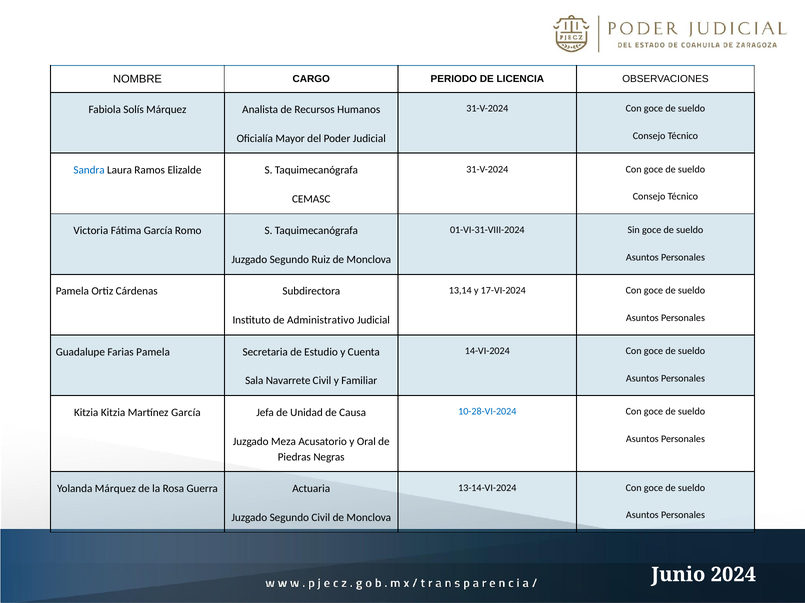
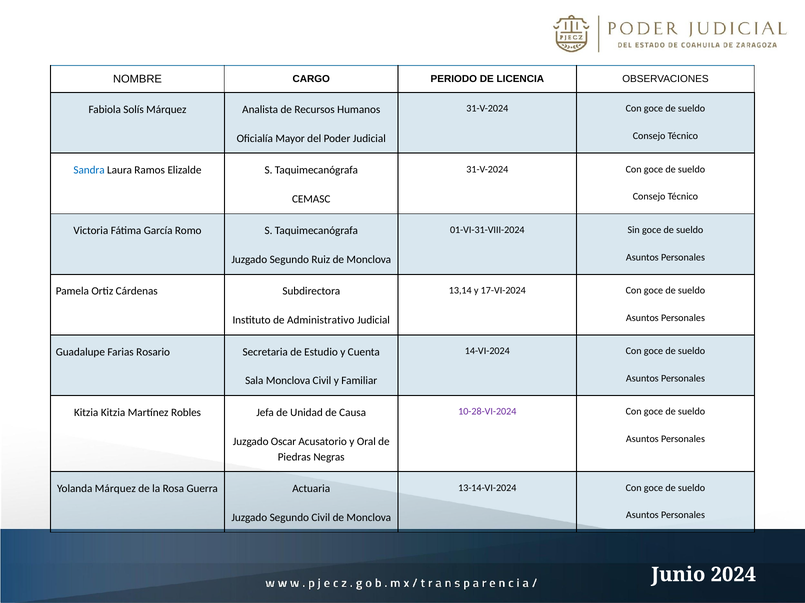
Farias Pamela: Pamela -> Rosario (153, 352)
Sala Navarrete: Navarrete -> Monclova (288, 381)
10-28-VI-2024 colour: blue -> purple (487, 412)
Martínez García: García -> Robles (186, 413)
Meza: Meza -> Oscar (284, 442)
